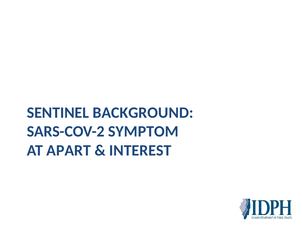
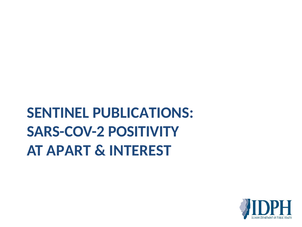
BACKGROUND: BACKGROUND -> PUBLICATIONS (143, 112)
SYMPTOM: SYMPTOM -> POSITIVITY (144, 131)
